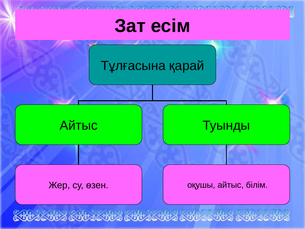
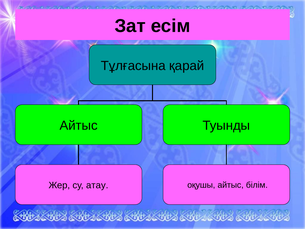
өзен: өзен -> атау (97, 185)
